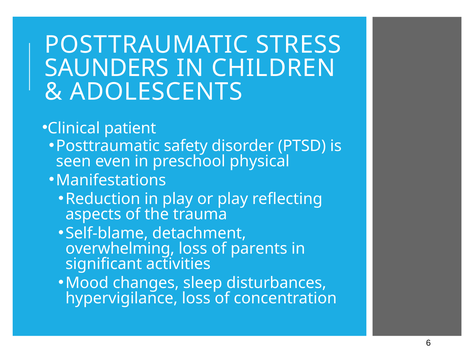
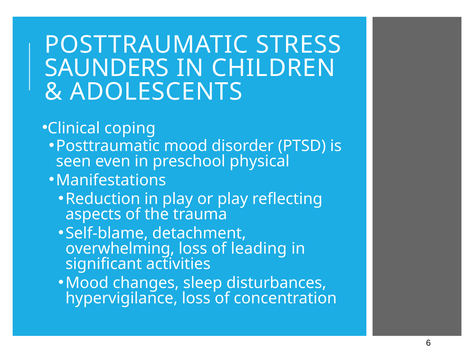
patient: patient -> coping (130, 128)
Posttraumatic safety: safety -> mood (186, 146)
parents: parents -> leading (259, 248)
